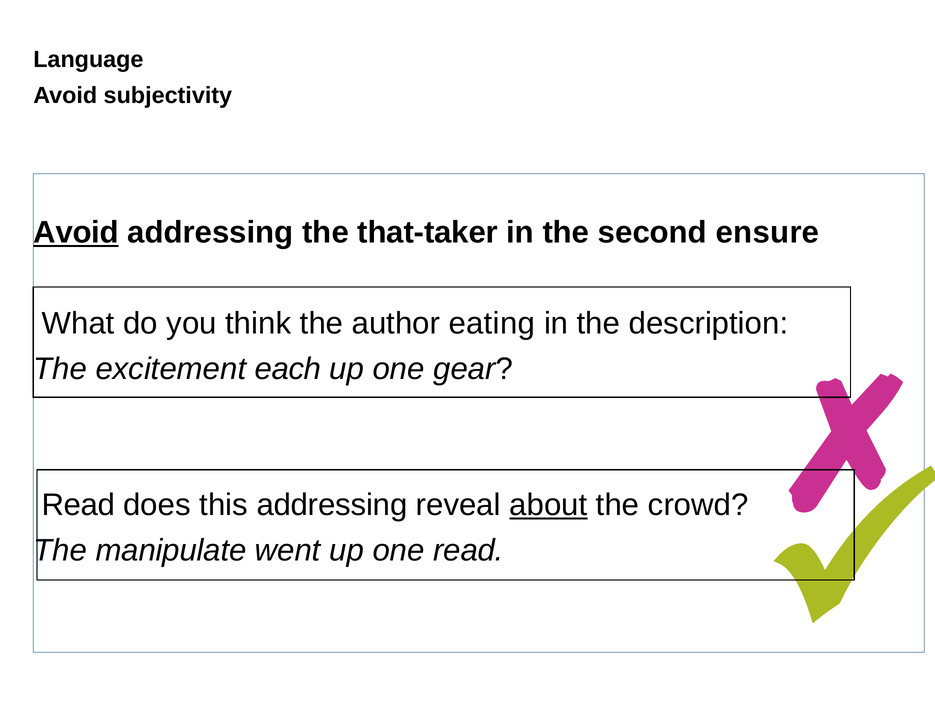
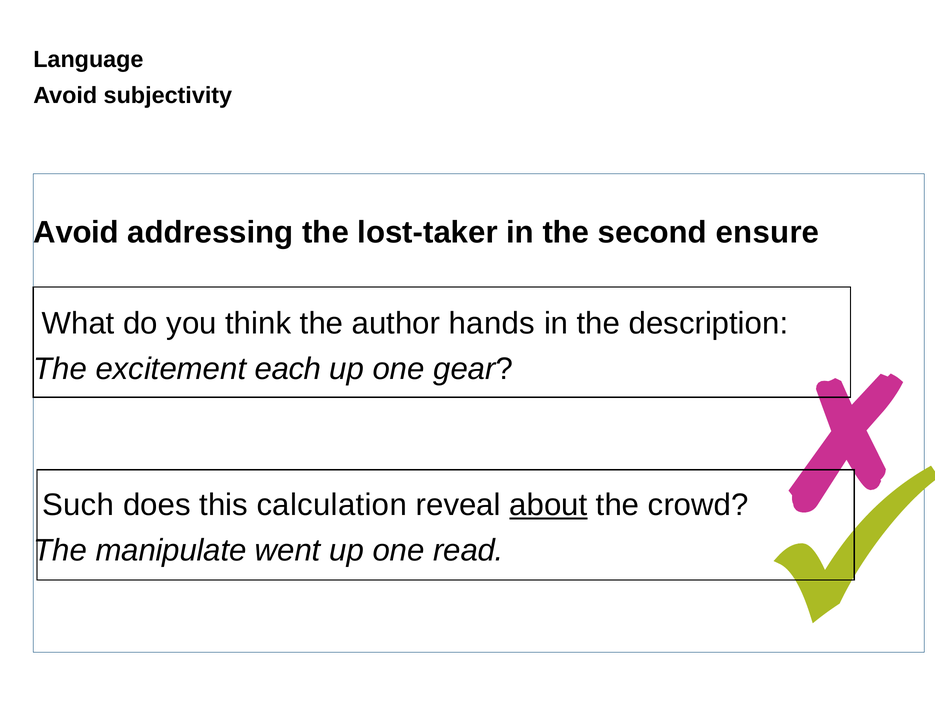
Avoid underline: present -> none (76, 233)
that-taker: that-taker -> lost-taker (428, 233)
eating: eating -> hands (492, 323)
Read: Read -> Such (78, 505)
this addressing: addressing -> calculation (332, 505)
